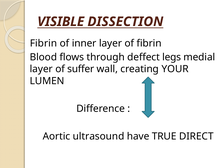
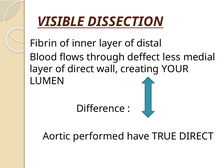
of fibrin: fibrin -> distal (149, 43)
legs: legs -> less (172, 57)
of suffer: suffer -> direct (81, 69)
ultrasound: ultrasound -> performed (99, 136)
